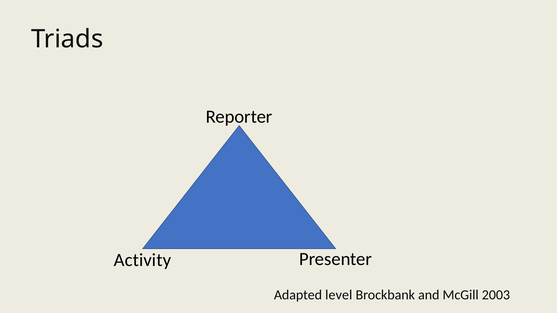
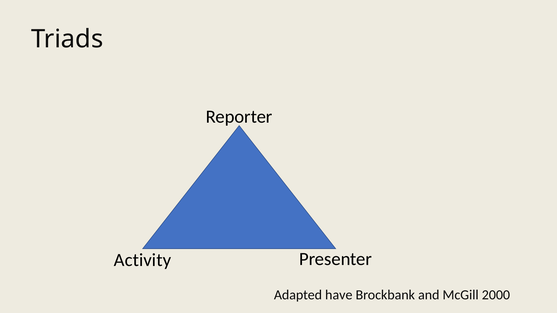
level: level -> have (339, 295)
2003: 2003 -> 2000 (496, 295)
